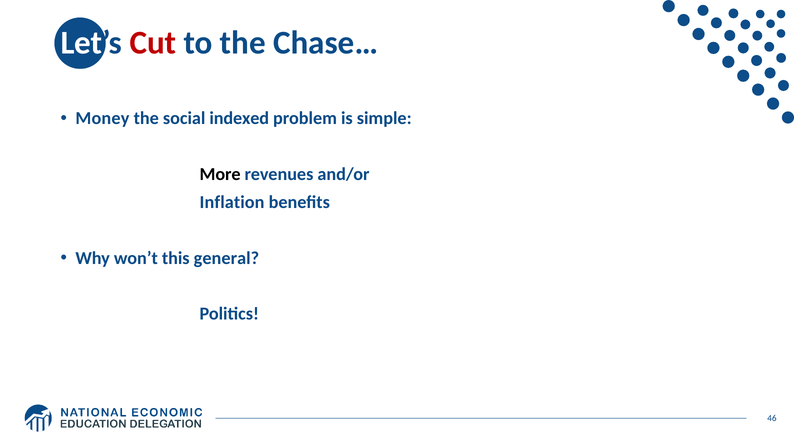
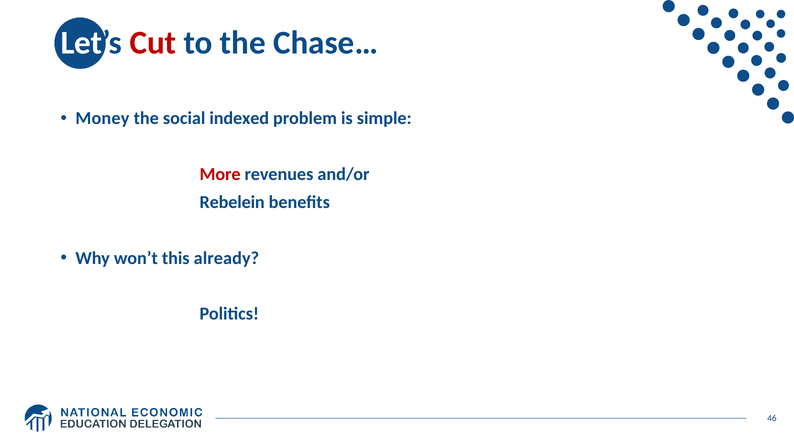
More colour: black -> red (220, 174)
Inflation: Inflation -> Rebelein (232, 202)
general: general -> already (226, 258)
